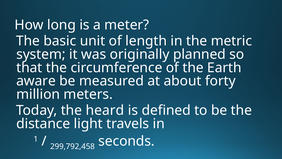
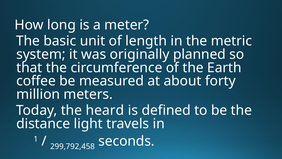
aware: aware -> coffee (36, 81)
